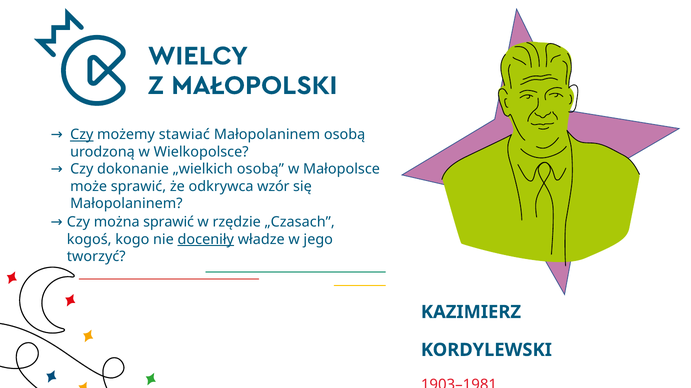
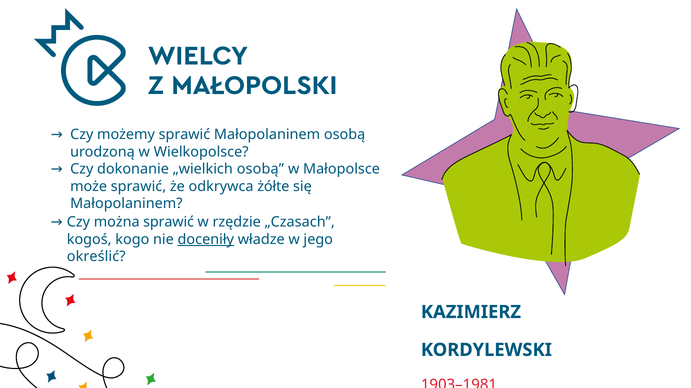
Czy underline: present -> none (82, 135)
możemy stawiać: stawiać -> sprawić (184, 135)
wzór: wzór -> żółte (273, 187)
tworzyć: tworzyć -> określić (96, 257)
